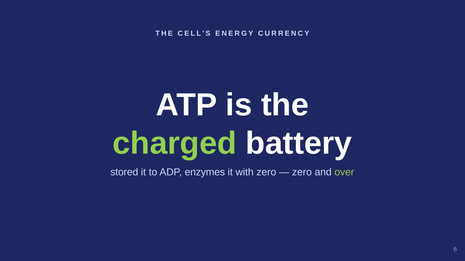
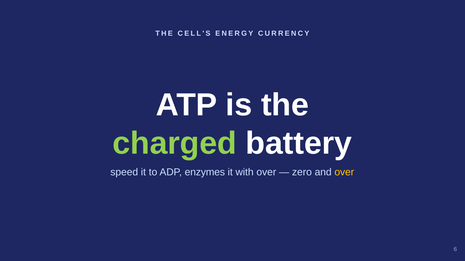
stored: stored -> speed (124, 172)
with zero: zero -> over (266, 172)
over colour: light green -> yellow (344, 172)
